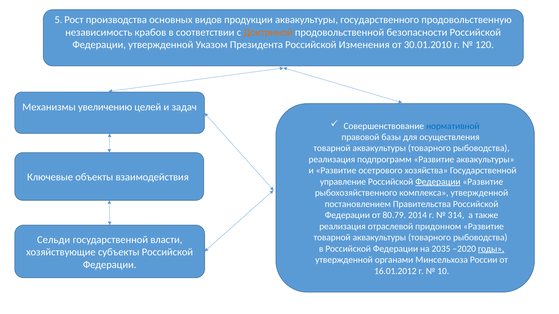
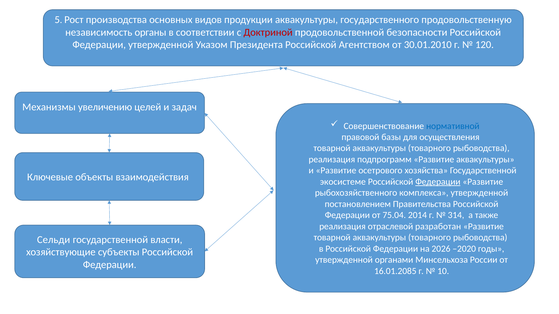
крабов: крабов -> органы (150, 32)
Доктриной colour: orange -> red (268, 32)
Изменения: Изменения -> Агентством (364, 45)
управление: управление -> экосистеме (343, 182)
80.79: 80.79 -> 75.04 (394, 216)
придонном: придонном -> разработан (438, 227)
2035: 2035 -> 2026 (441, 249)
годы underline: present -> none (491, 249)
16.01.2012: 16.01.2012 -> 16.01.2085 (395, 271)
